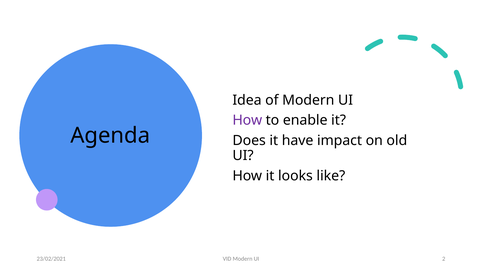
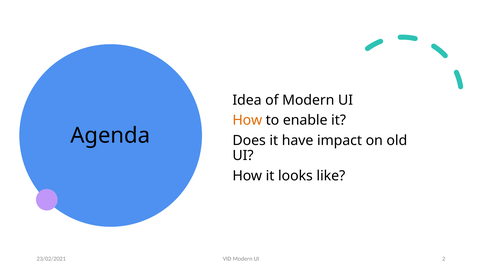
How colour: purple -> orange (247, 120)
